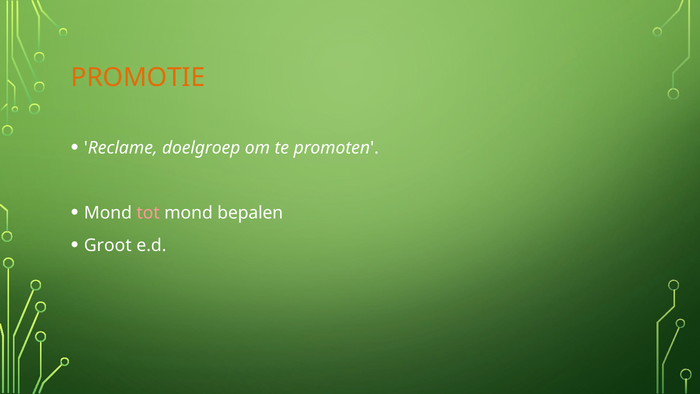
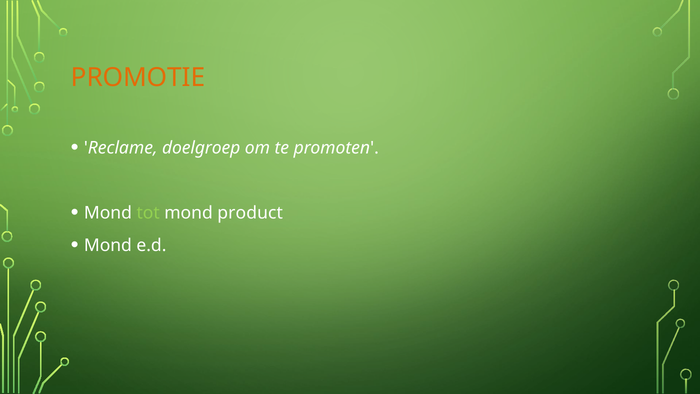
tot colour: pink -> light green (148, 213)
bepalen: bepalen -> product (250, 213)
Groot: Groot -> Mond (108, 245)
